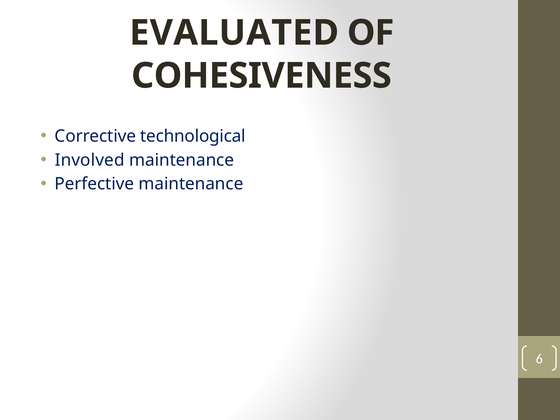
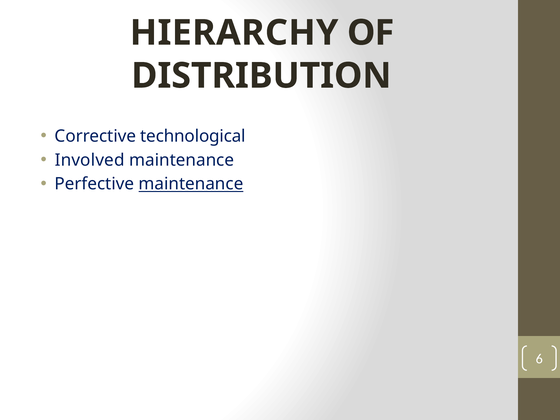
EVALUATED: EVALUATED -> HIERARCHY (234, 33)
COHESIVENESS: COHESIVENESS -> DISTRIBUTION (261, 76)
maintenance underline: none -> present (191, 184)
